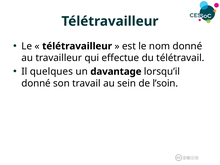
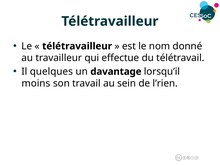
donné: donné -> moins (36, 83)
l’soin: l’soin -> l’rien (165, 83)
